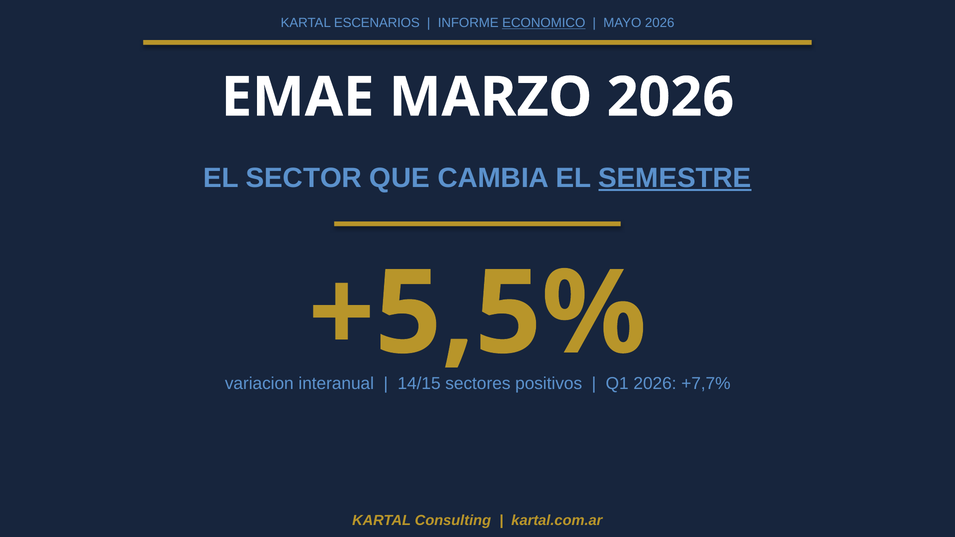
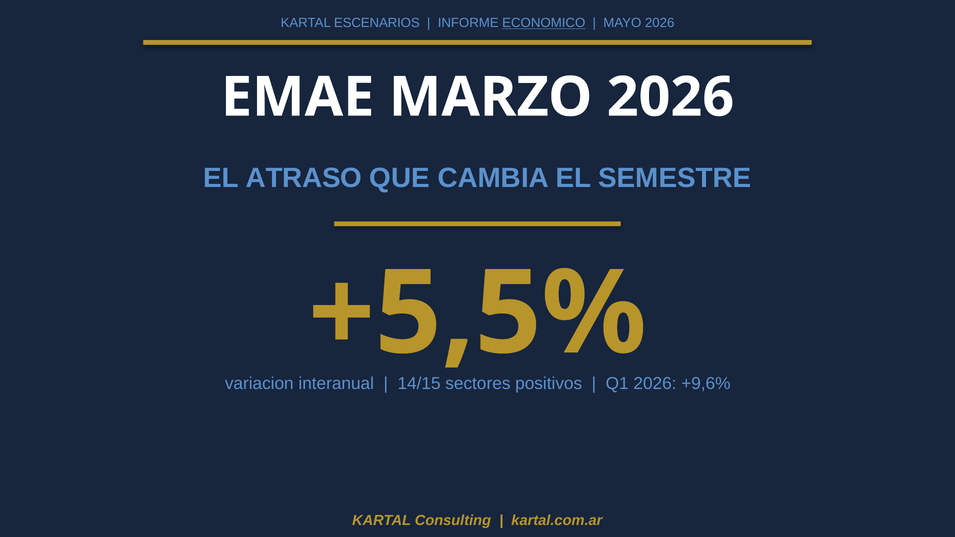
SECTOR: SECTOR -> ATRASO (304, 178)
SEMESTRE underline: present -> none (675, 178)
+7,7%: +7,7% -> +9,6% (706, 384)
